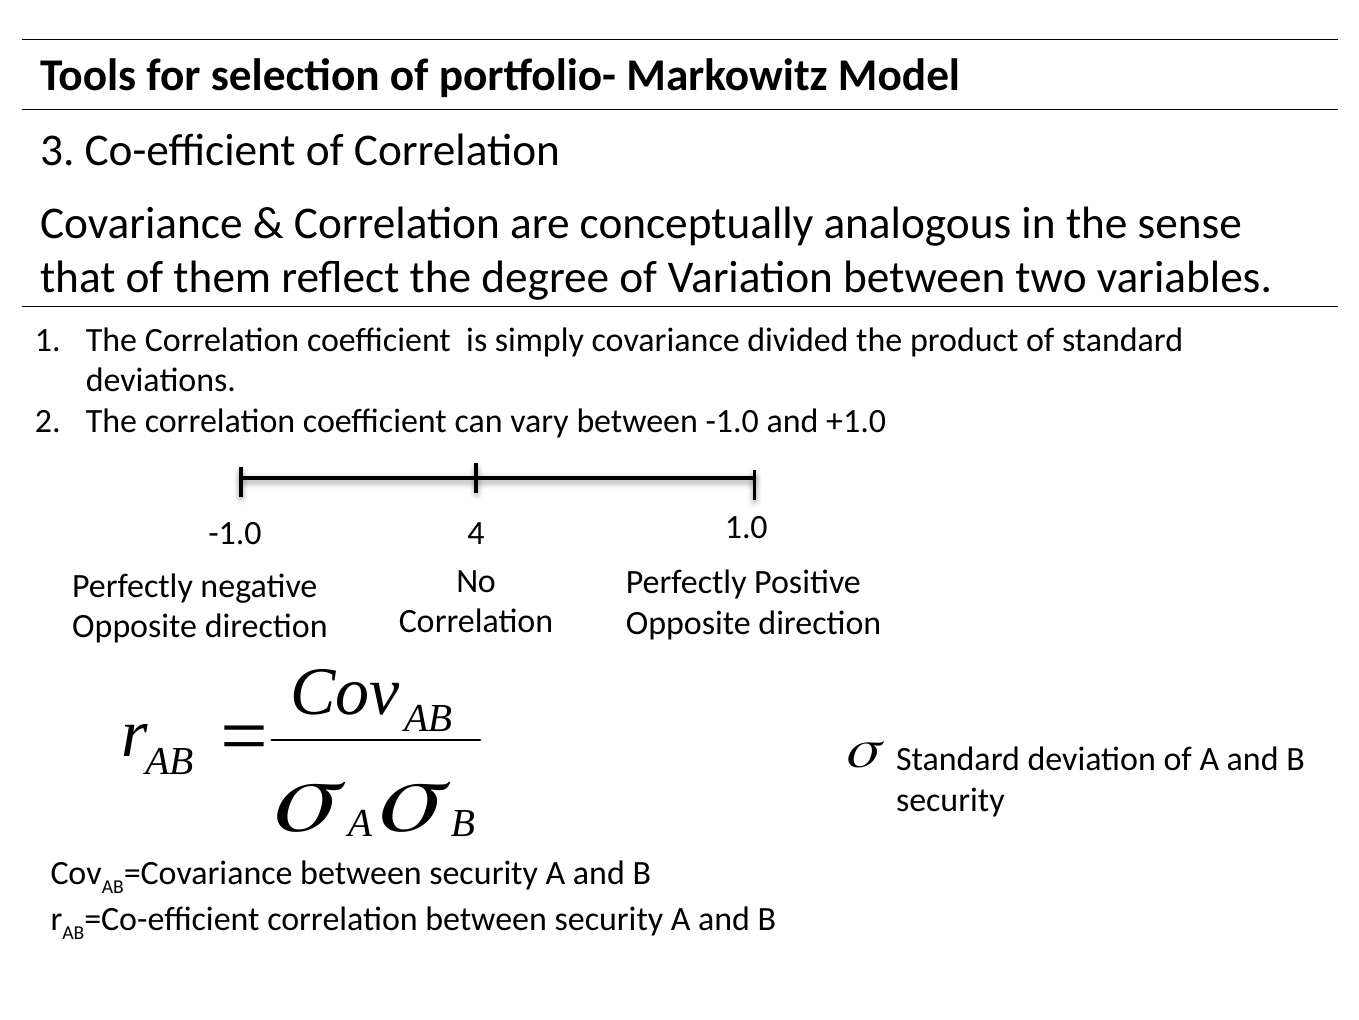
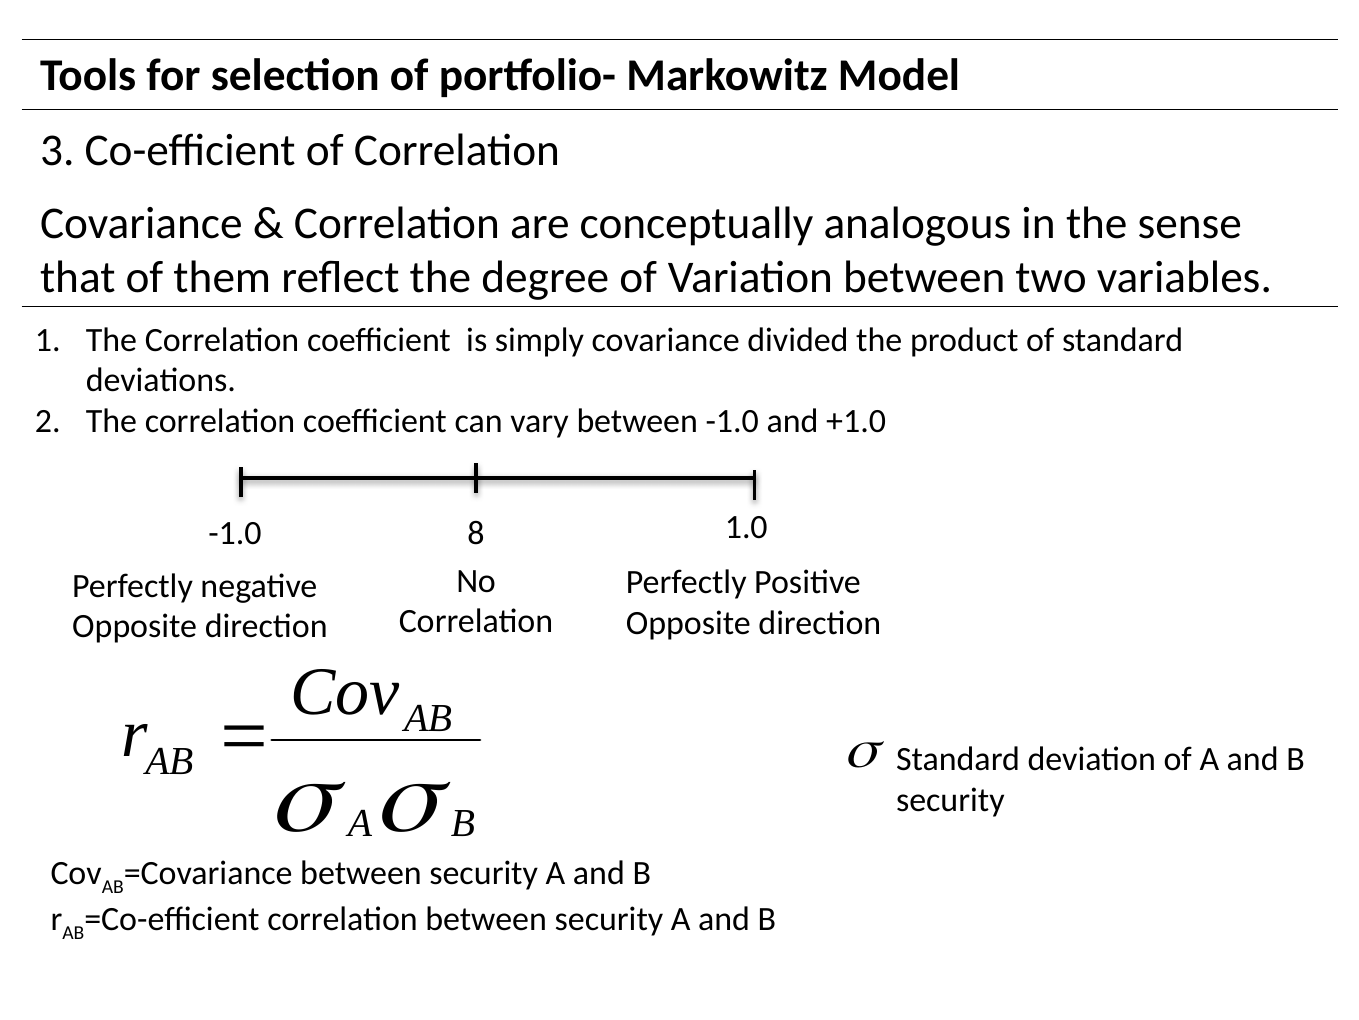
4: 4 -> 8 (476, 533)
